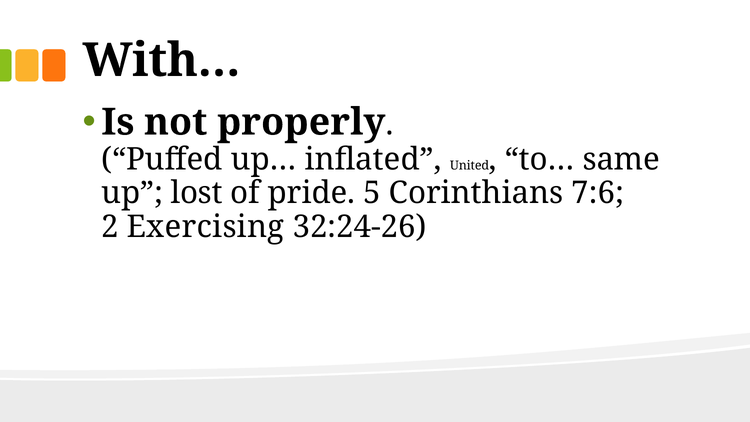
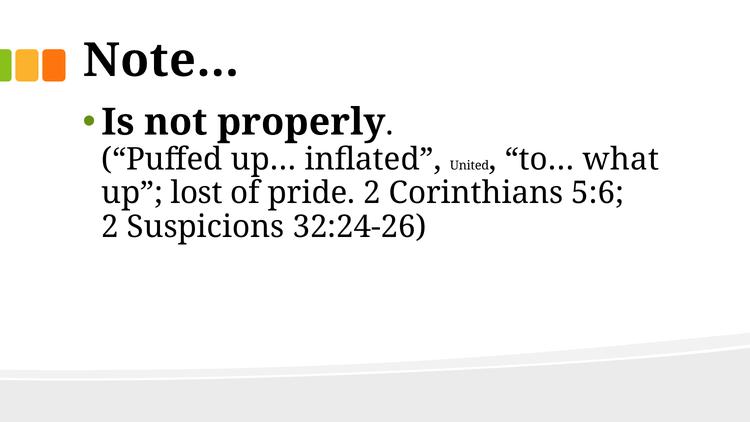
With…: With… -> Note… (161, 60)
same: same -> what (621, 159)
pride 5: 5 -> 2 (372, 193)
7:6: 7:6 -> 5:6 (598, 193)
Exercising: Exercising -> Suspicions (206, 227)
